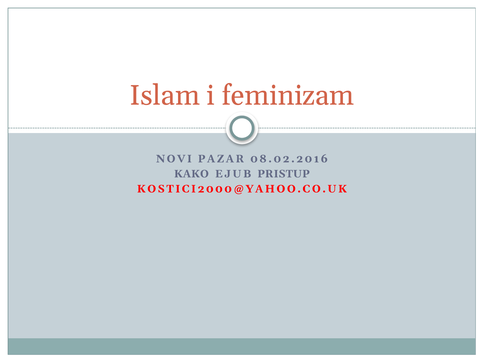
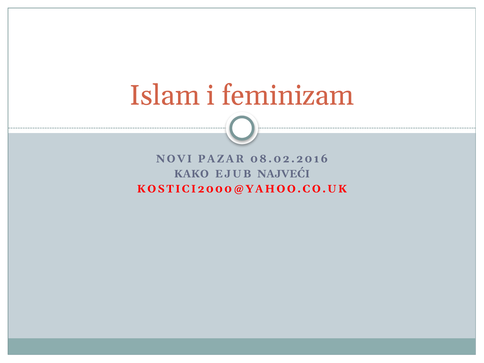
PRISTUP: PRISTUP -> NAJVEĆI (284, 174)
